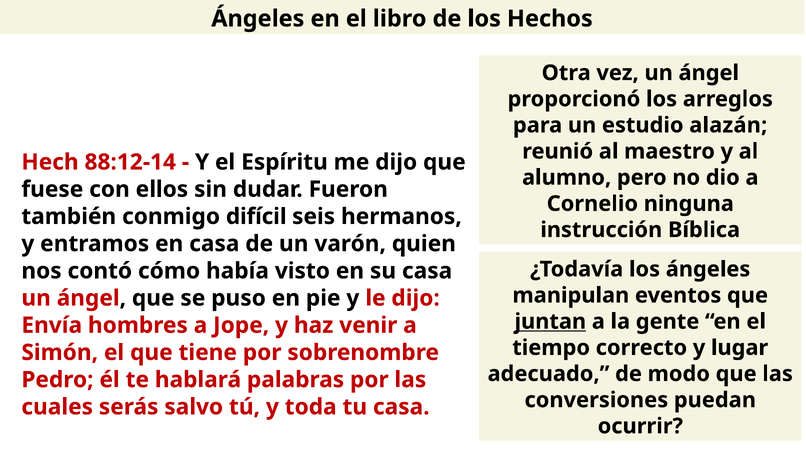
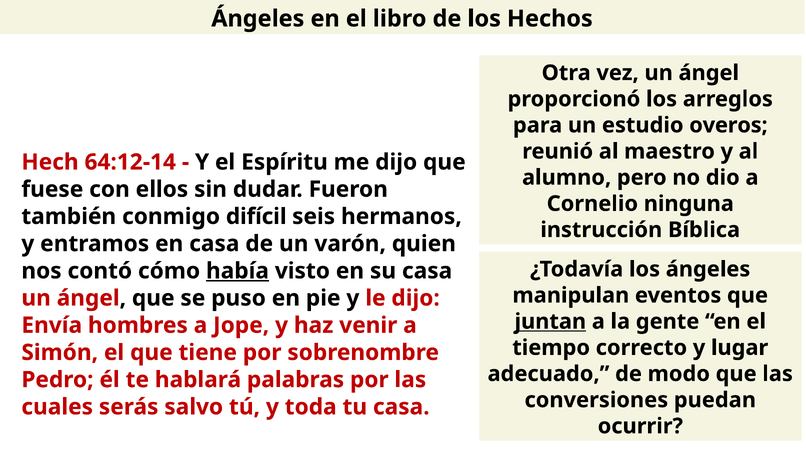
alazán: alazán -> overos (728, 125)
88:12-14: 88:12-14 -> 64:12-14 (130, 162)
había underline: none -> present (237, 271)
